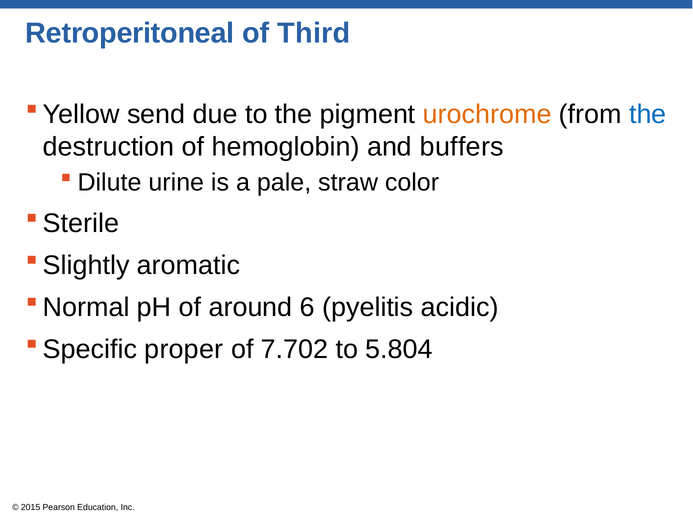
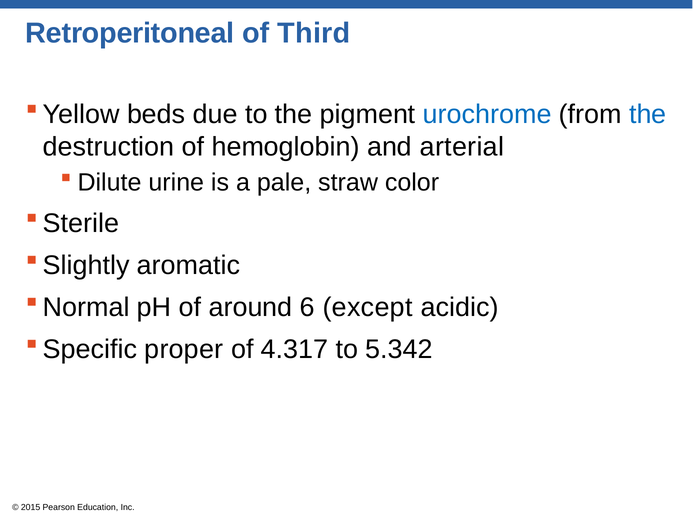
send: send -> beds (156, 115)
urochrome colour: orange -> blue (487, 115)
buffers: buffers -> arterial (462, 147)
pyelitis: pyelitis -> except (368, 308)
7.702: 7.702 -> 4.317 (295, 350)
5.804: 5.804 -> 5.342 (399, 350)
